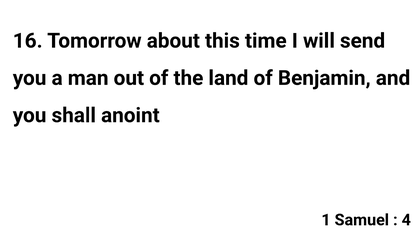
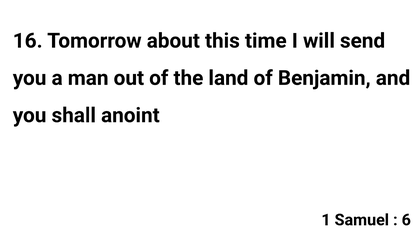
4: 4 -> 6 (406, 220)
